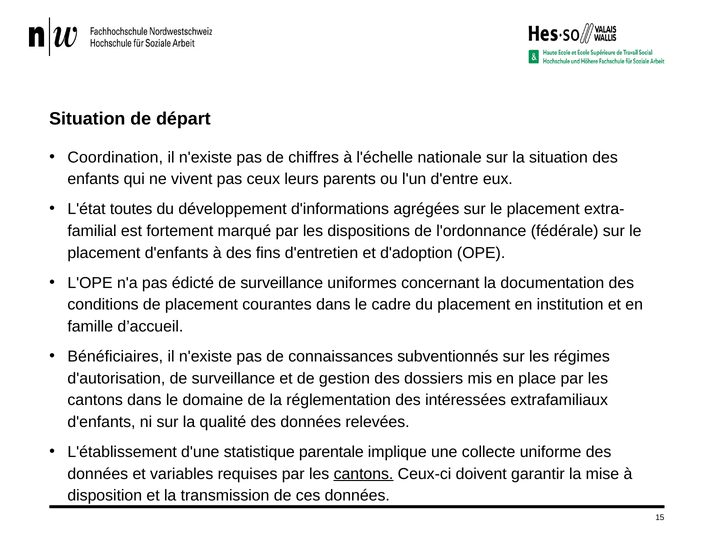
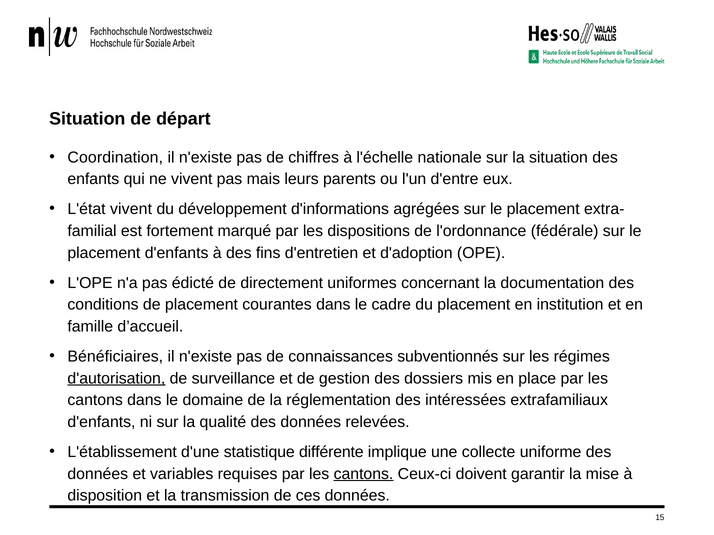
ceux: ceux -> mais (263, 179)
L'état toutes: toutes -> vivent (131, 209)
édicté de surveillance: surveillance -> directement (282, 283)
d'autorisation underline: none -> present (116, 379)
parentale: parentale -> différente (331, 452)
